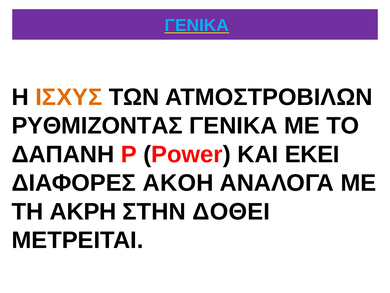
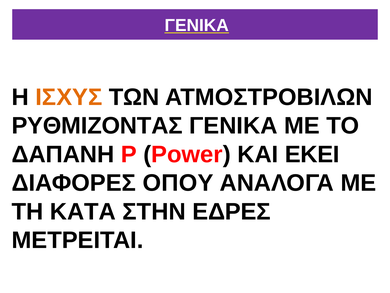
ΓΕΝΙΚΑ colour: light blue -> white (197, 25)
ΑΚΟΗ: ΑΚΟΗ -> ΟΠΟΥ (178, 183)
ΑΚΡΗ: ΑΚΡΗ -> ΚΑΤΑ (83, 211)
ΔΟΘΕΙ: ΔΟΘΕΙ -> ΕΔΡΕΣ (231, 211)
